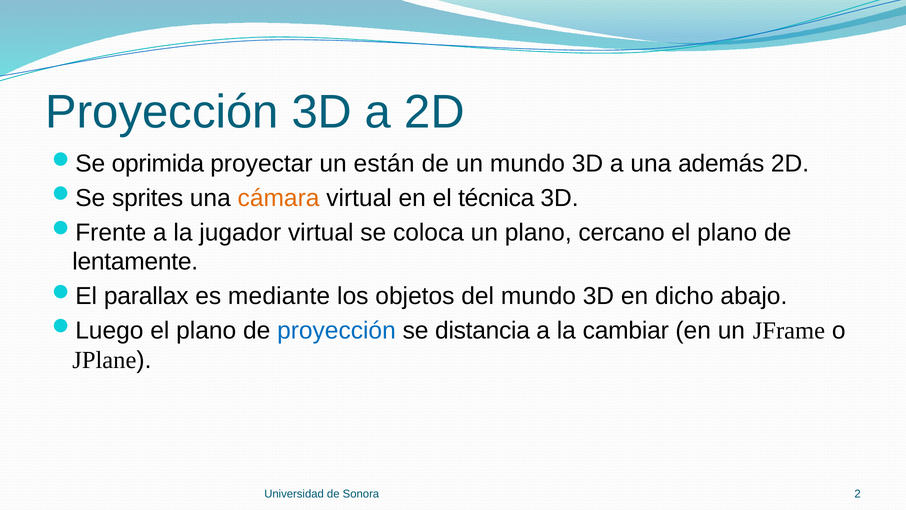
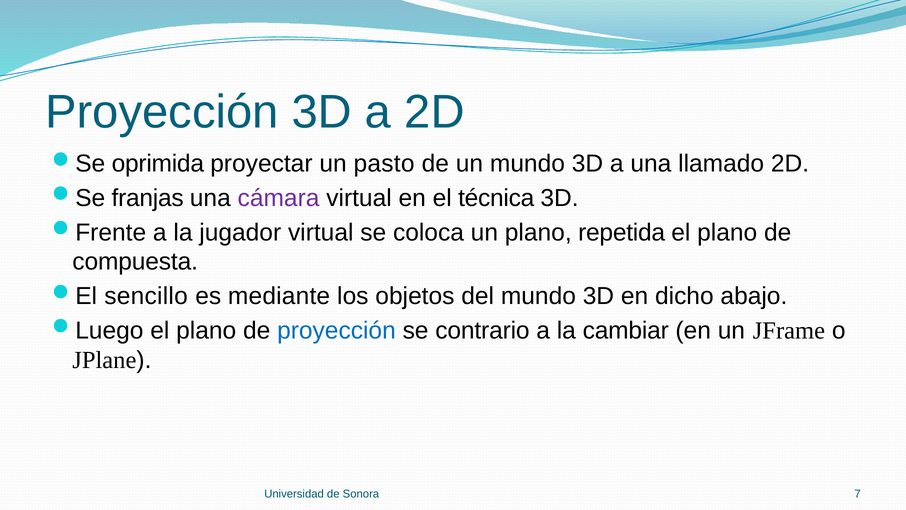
están: están -> pasto (384, 164)
además: además -> llamado (721, 164)
sprites: sprites -> franjas (148, 198)
cámara colour: orange -> purple (279, 198)
cercano: cercano -> repetida (622, 232)
lentamente: lentamente -> compuesta (135, 262)
parallax: parallax -> sencillo (146, 296)
distancia: distancia -> contrario (482, 330)
2: 2 -> 7 (858, 493)
